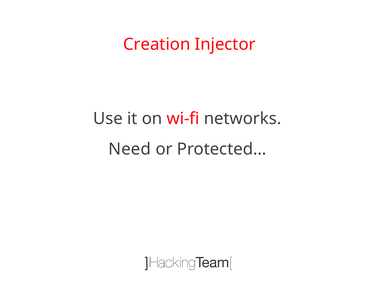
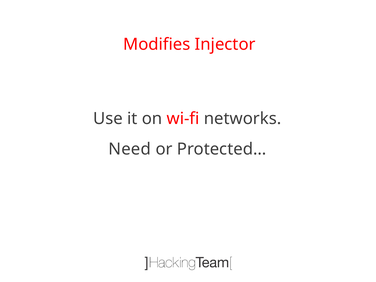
Creation: Creation -> Modifies (157, 44)
